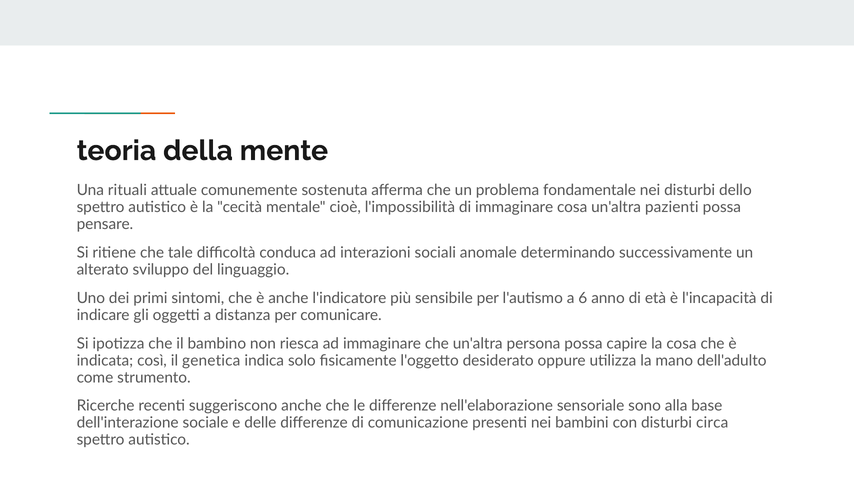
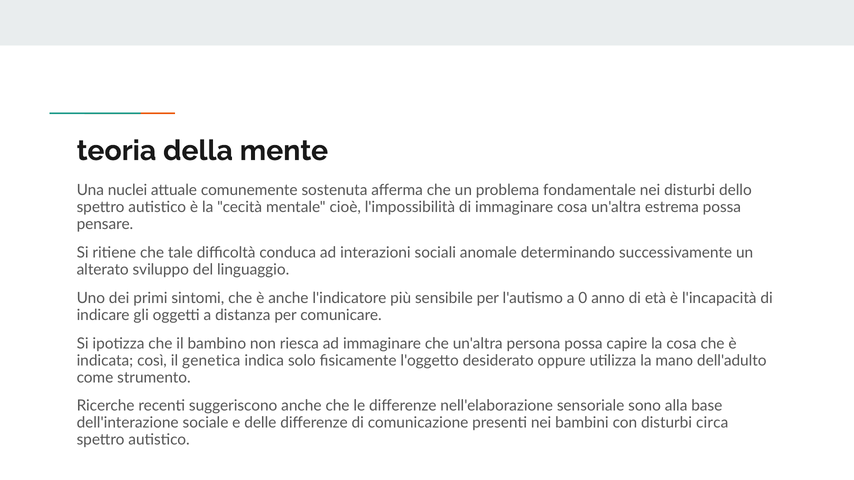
rituali: rituali -> nuclei (128, 191)
pazienti: pazienti -> estrema (672, 208)
6: 6 -> 0 (583, 298)
